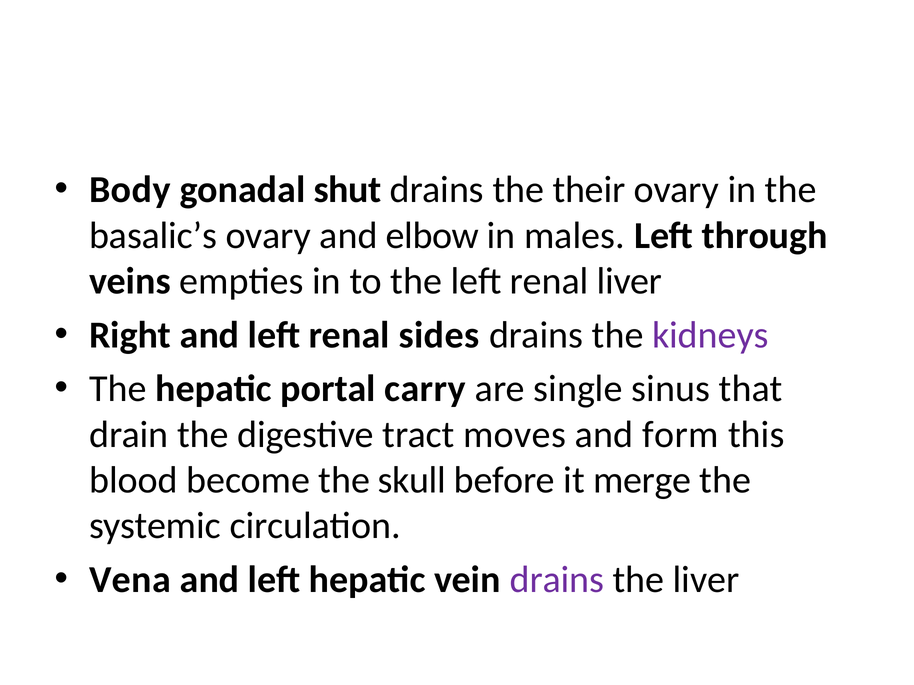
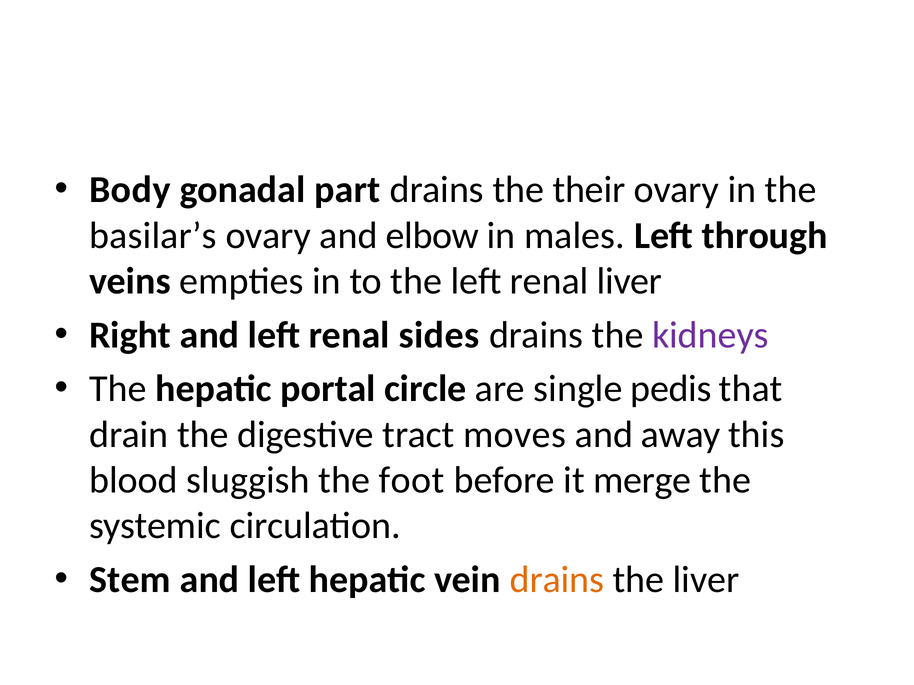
shut: shut -> part (347, 190)
basalic’s: basalic’s -> basilar’s (153, 236)
carry: carry -> circle (425, 389)
sinus: sinus -> pedis (671, 389)
form: form -> away (681, 435)
become: become -> sluggish (248, 480)
skull: skull -> foot (412, 480)
Vena: Vena -> Stem (130, 580)
drains colour: purple -> orange (557, 580)
